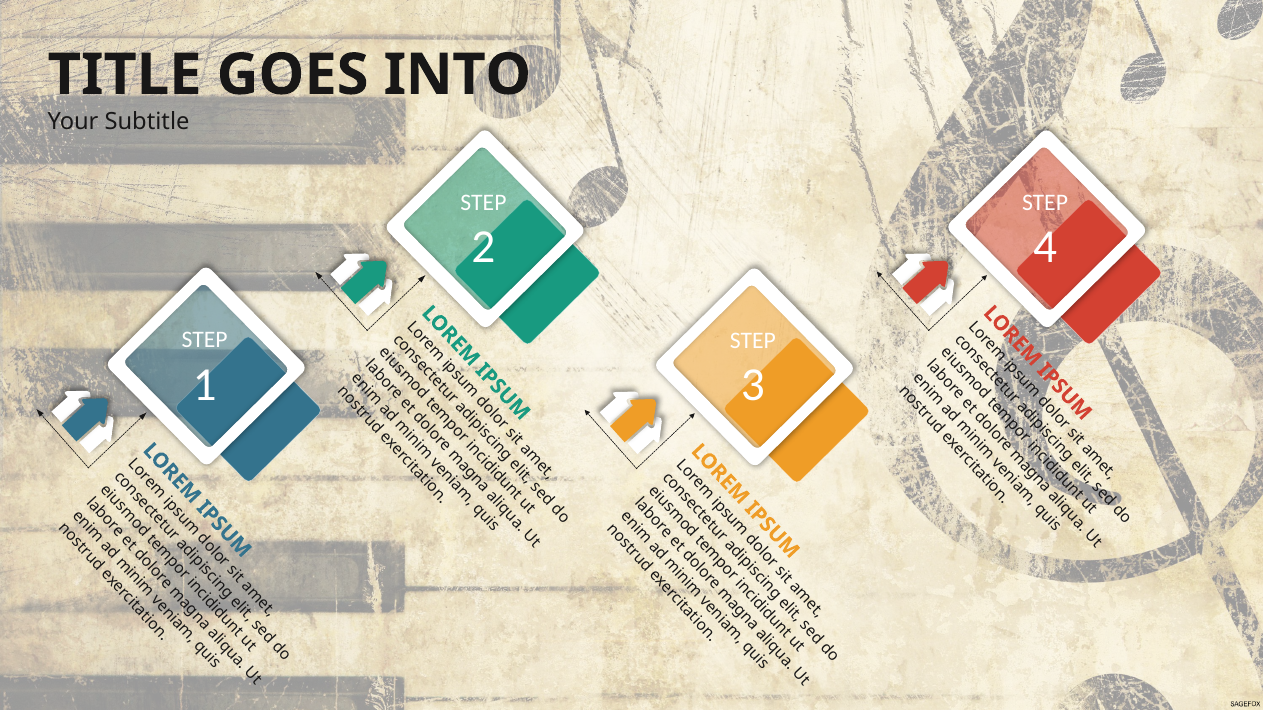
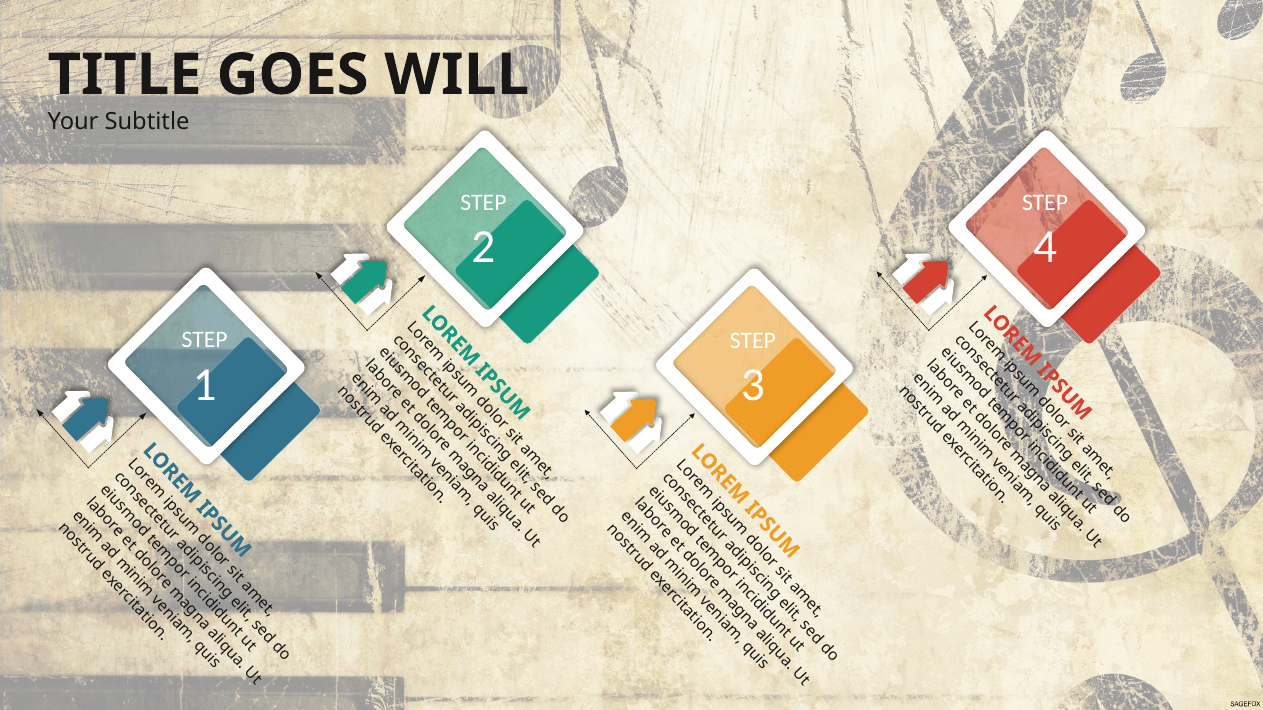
INTO: INTO -> WILL (457, 75)
